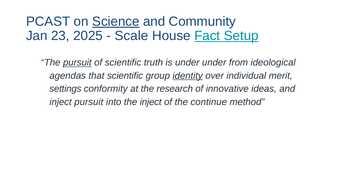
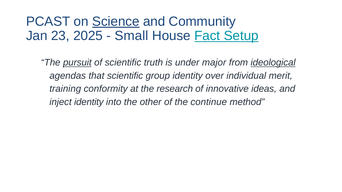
Scale: Scale -> Small (131, 36)
under under: under -> major (214, 63)
ideological underline: none -> present (273, 63)
identity underline: present -> none (188, 76)
settings: settings -> training (65, 89)
inject pursuit: pursuit -> identity (89, 102)
the inject: inject -> other (151, 102)
